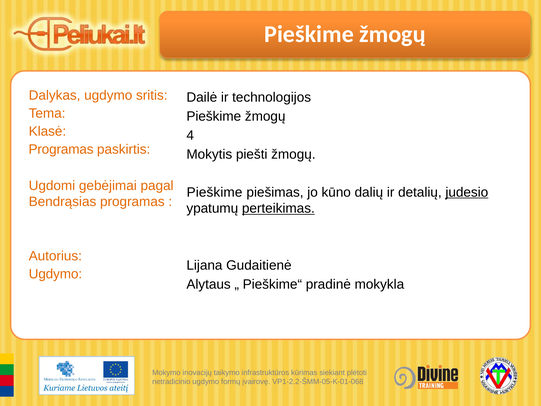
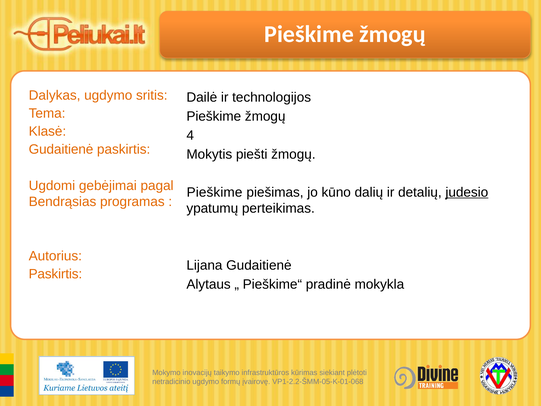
Programas: Programas -> Gudaitienė (61, 149)
perteikimas underline: present -> none (278, 208)
Ugdymo: Ugdymo -> Paskirtis (55, 274)
